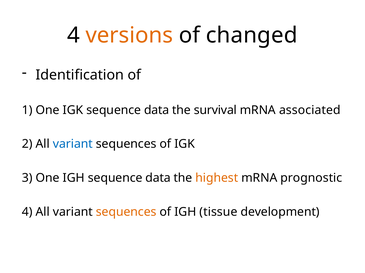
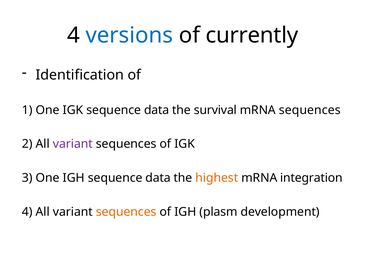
versions colour: orange -> blue (129, 35)
changed: changed -> currently (252, 35)
mRNA associated: associated -> sequences (310, 110)
variant colour: blue -> purple (73, 144)
prognostic: prognostic -> integration (311, 178)
tissue: tissue -> plasm (219, 212)
